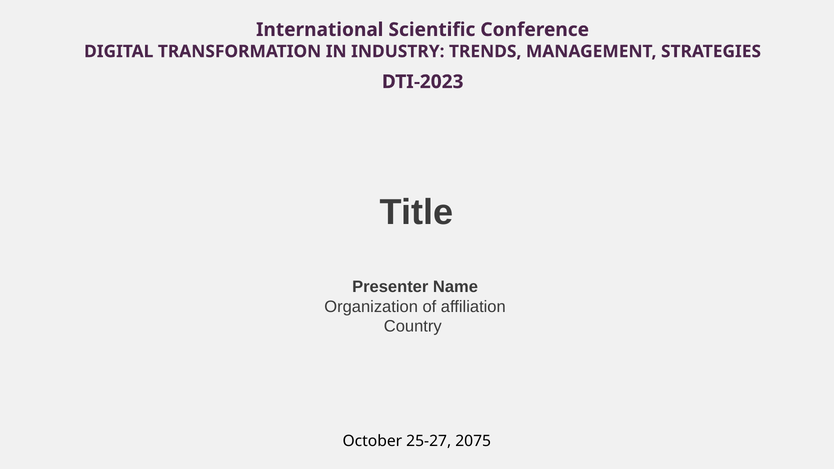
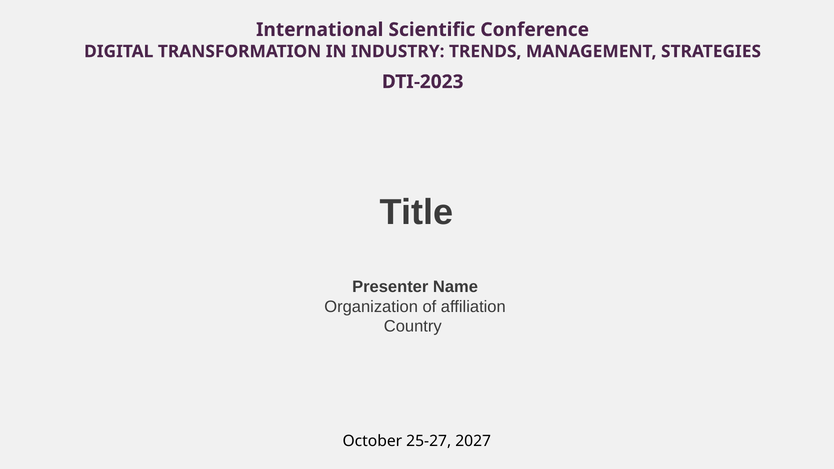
2075: 2075 -> 2027 (473, 441)
